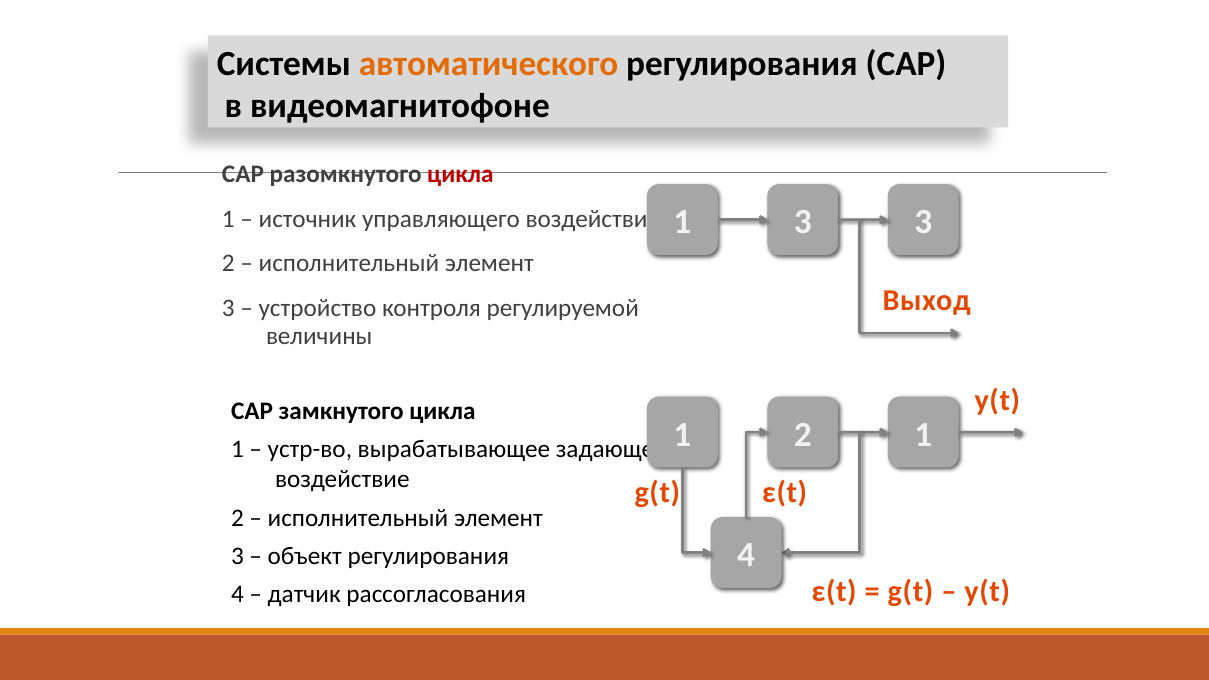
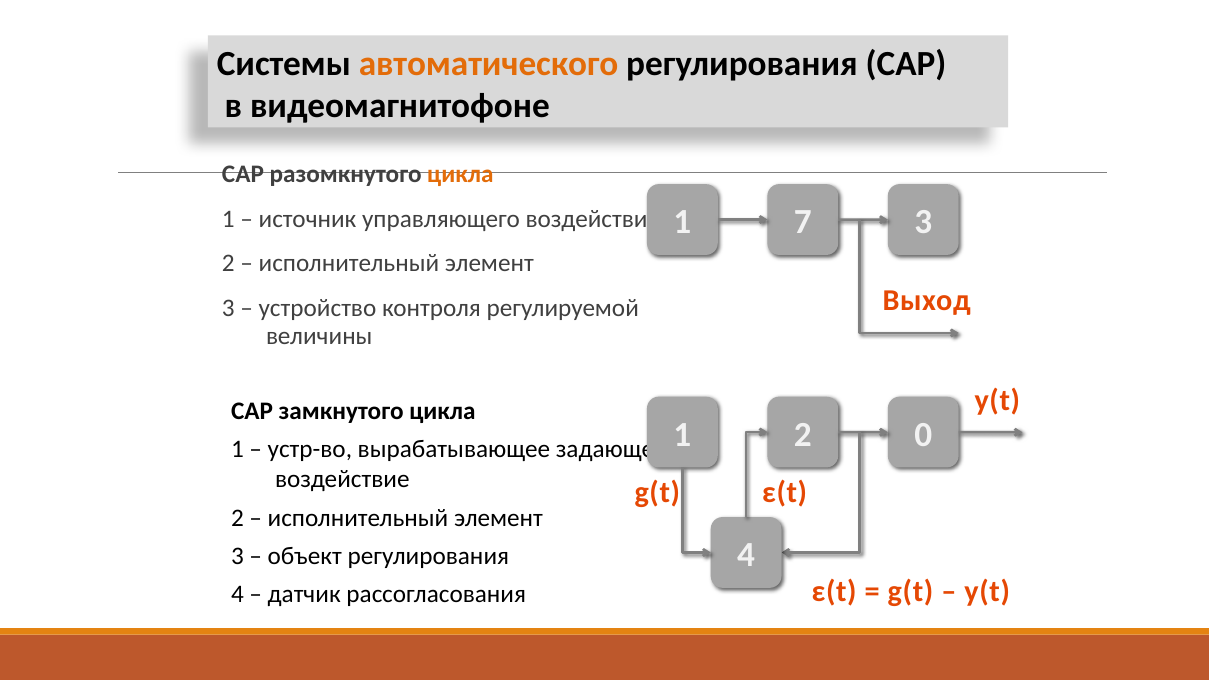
цикла colour: red -> orange (460, 174)
1 3: 3 -> 7 (803, 222)
1: 1 -> 0 (923, 435)
